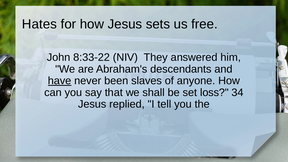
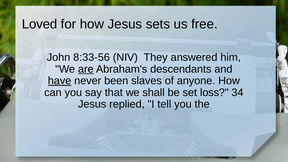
Hates: Hates -> Loved (40, 24)
8:33-22: 8:33-22 -> 8:33-56 (92, 57)
are underline: none -> present (86, 69)
